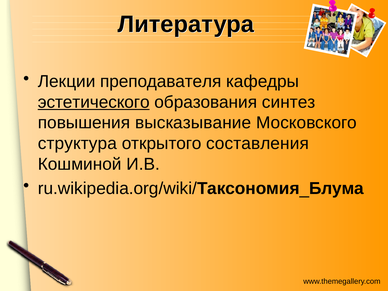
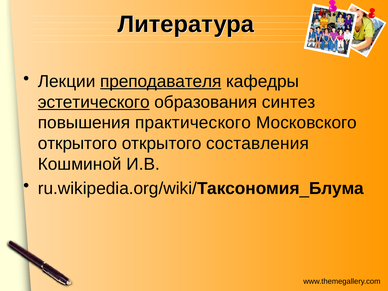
преподавателя underline: none -> present (161, 81)
высказывание: высказывание -> практического (193, 123)
структура: структура -> открытого (78, 143)
